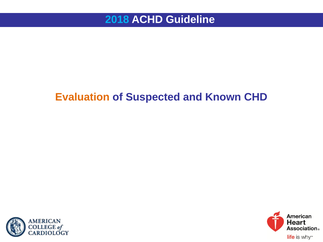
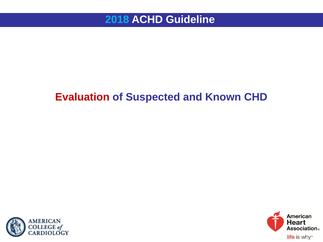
Evaluation colour: orange -> red (82, 97)
